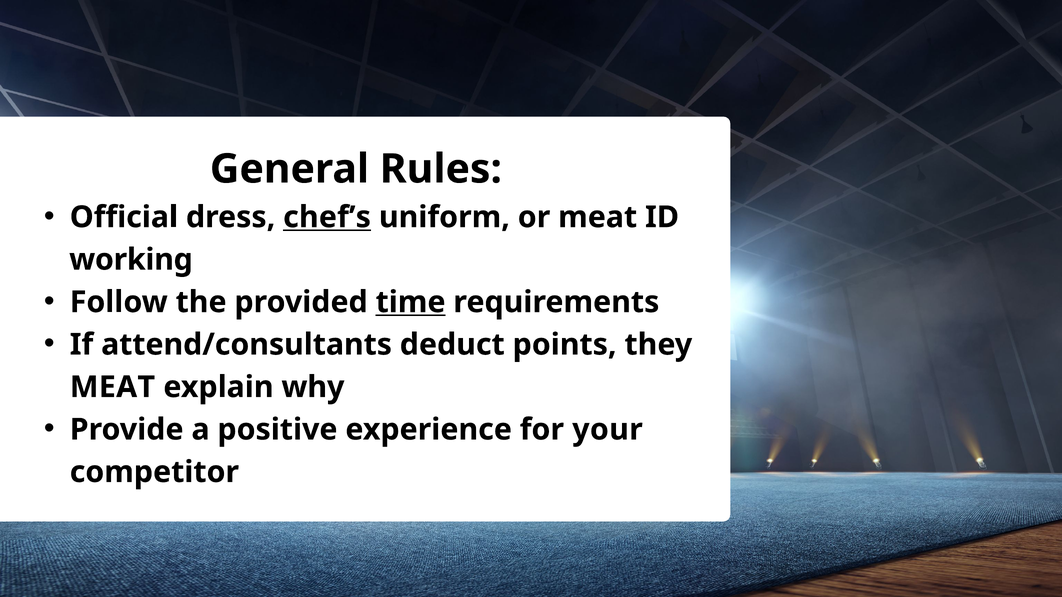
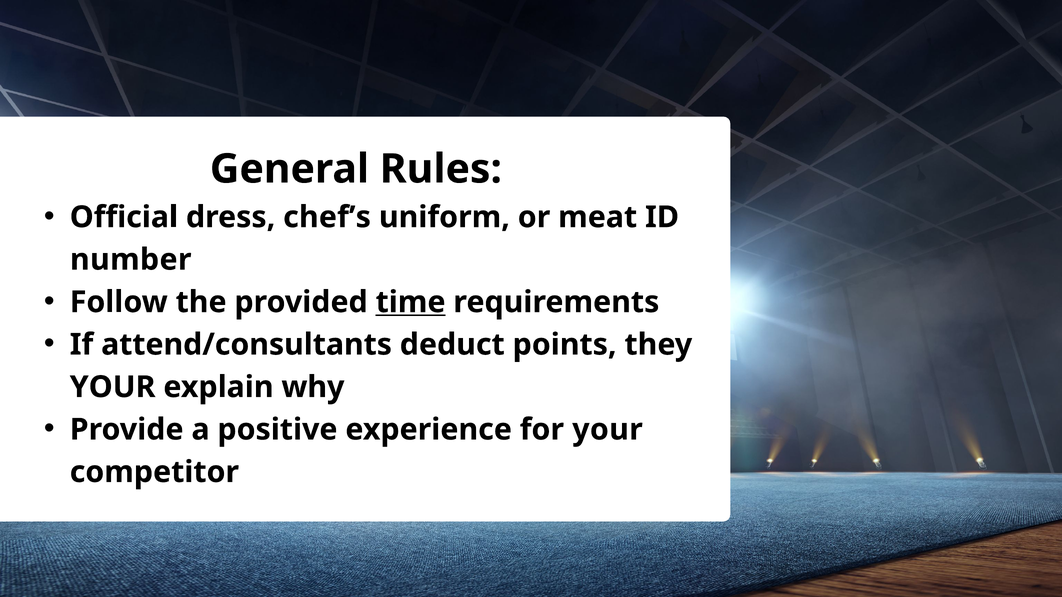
chef’s underline: present -> none (327, 217)
working: working -> number (131, 260)
MEAT: MEAT -> YOUR (113, 387)
